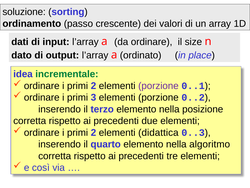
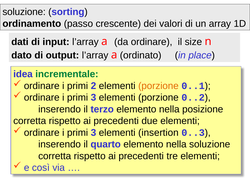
porzione colour: purple -> orange (158, 86)
2: 2 -> 3 (94, 132)
didattica: didattica -> insertion (158, 132)
nella algoritmo: algoritmo -> soluzione (210, 144)
